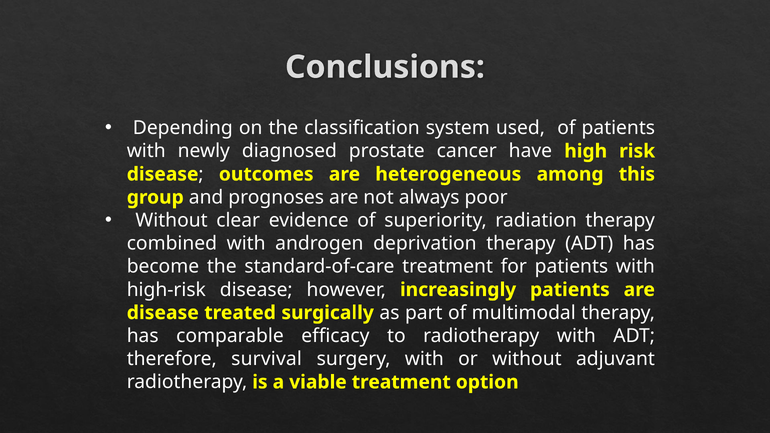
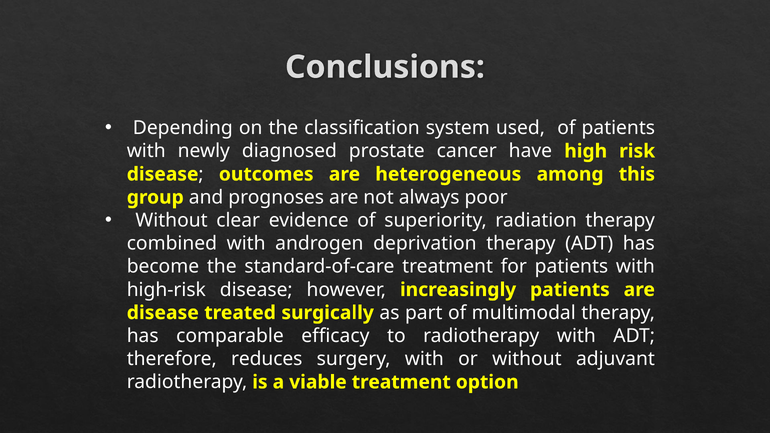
survival: survival -> reduces (267, 359)
